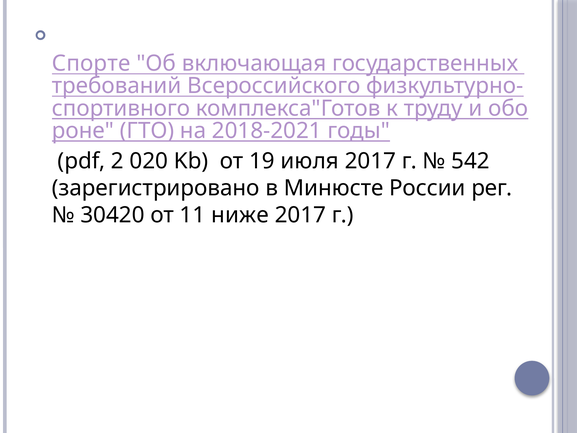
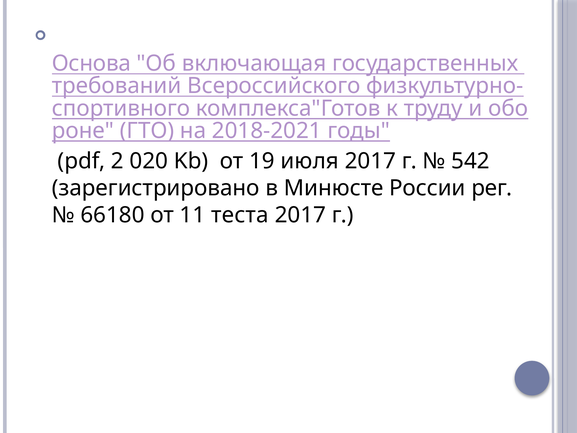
Спорте: Спорте -> Основа (91, 63)
30420: 30420 -> 66180 (113, 215)
ниже: ниже -> теста (240, 215)
